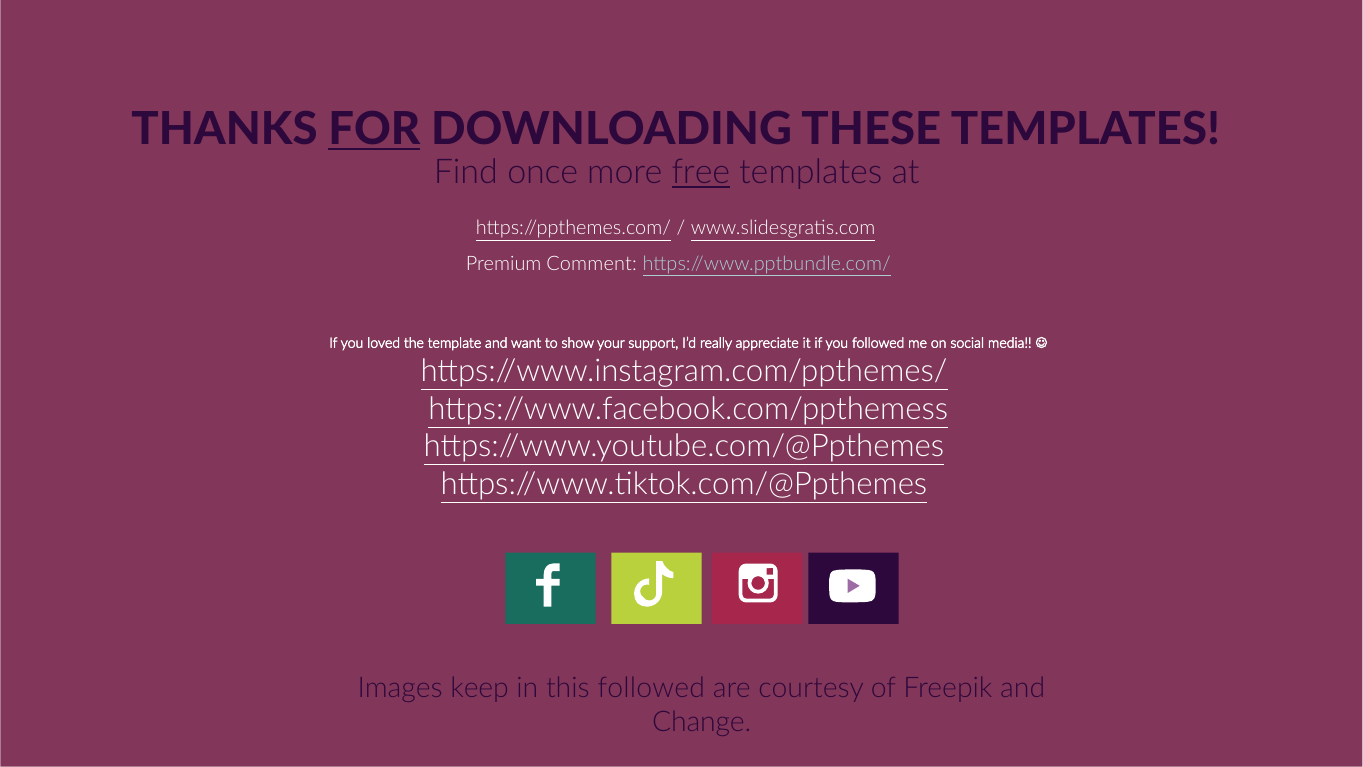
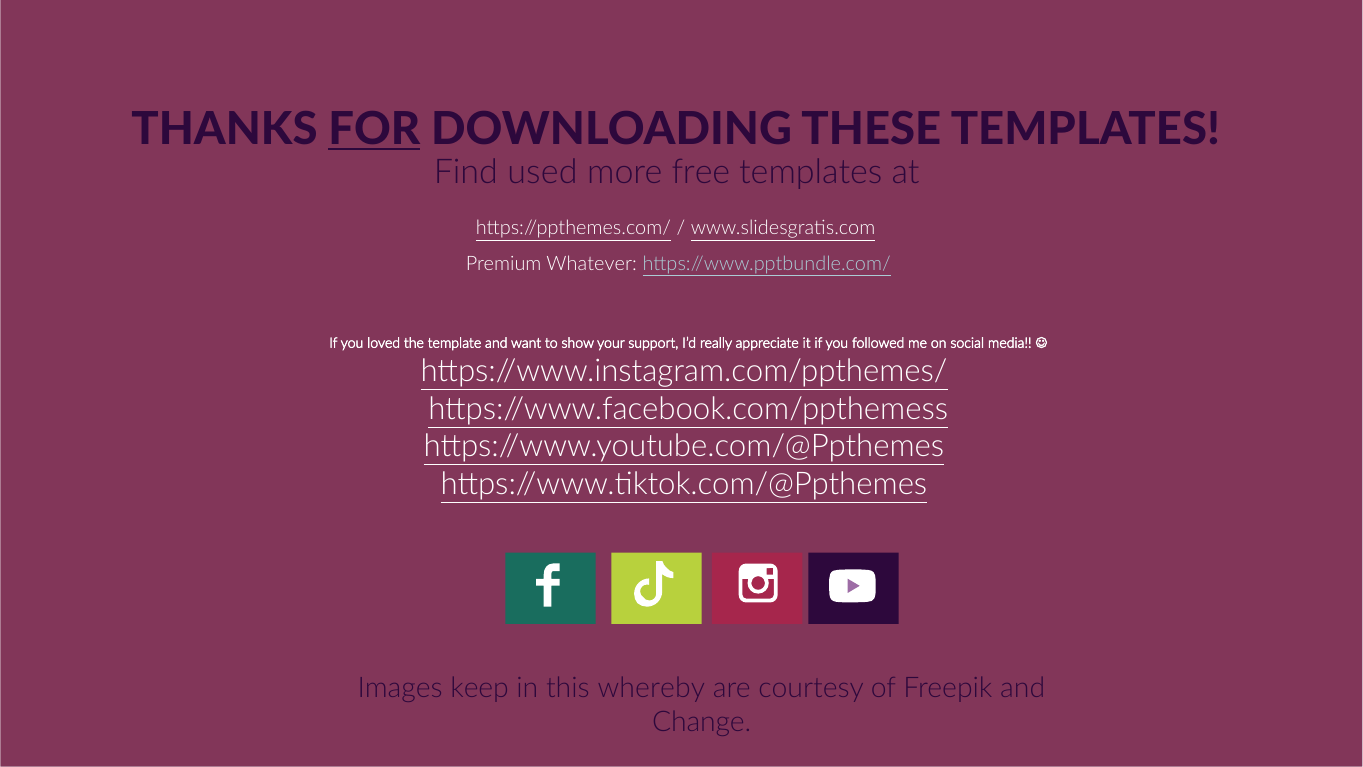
once: once -> used (543, 172)
free underline: present -> none (701, 172)
Comment: Comment -> Whatever (592, 264)
this followed: followed -> whereby (651, 688)
